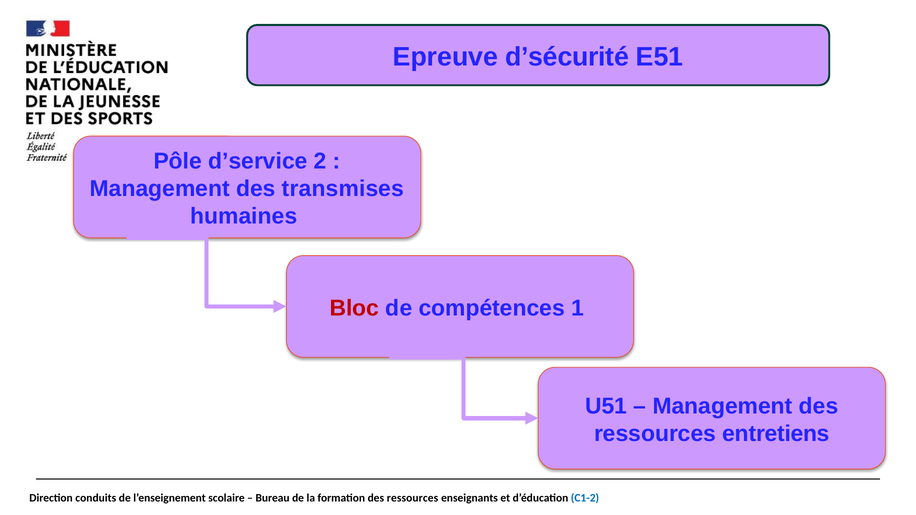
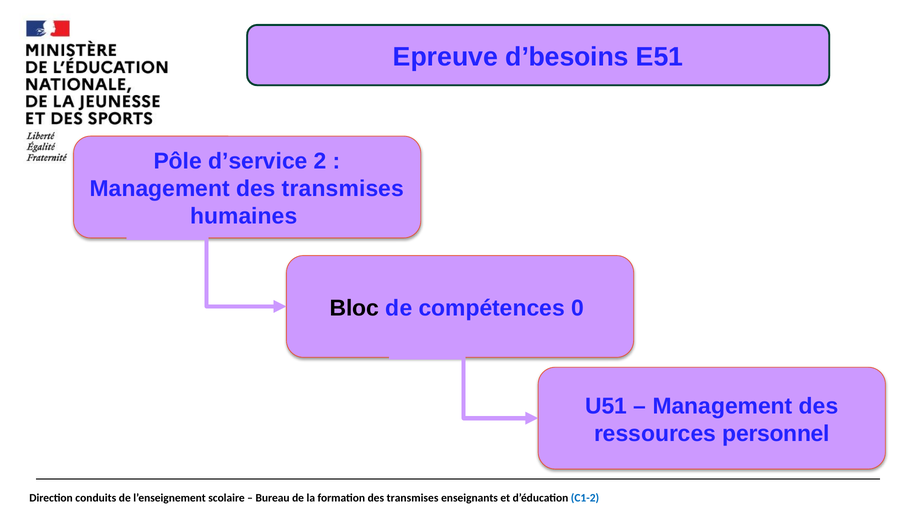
d’sécurité: d’sécurité -> d’besoins (567, 57)
Bloc colour: red -> black (354, 308)
1: 1 -> 0 (578, 308)
entretiens: entretiens -> personnel (776, 434)
formation des ressources: ressources -> transmises (413, 498)
